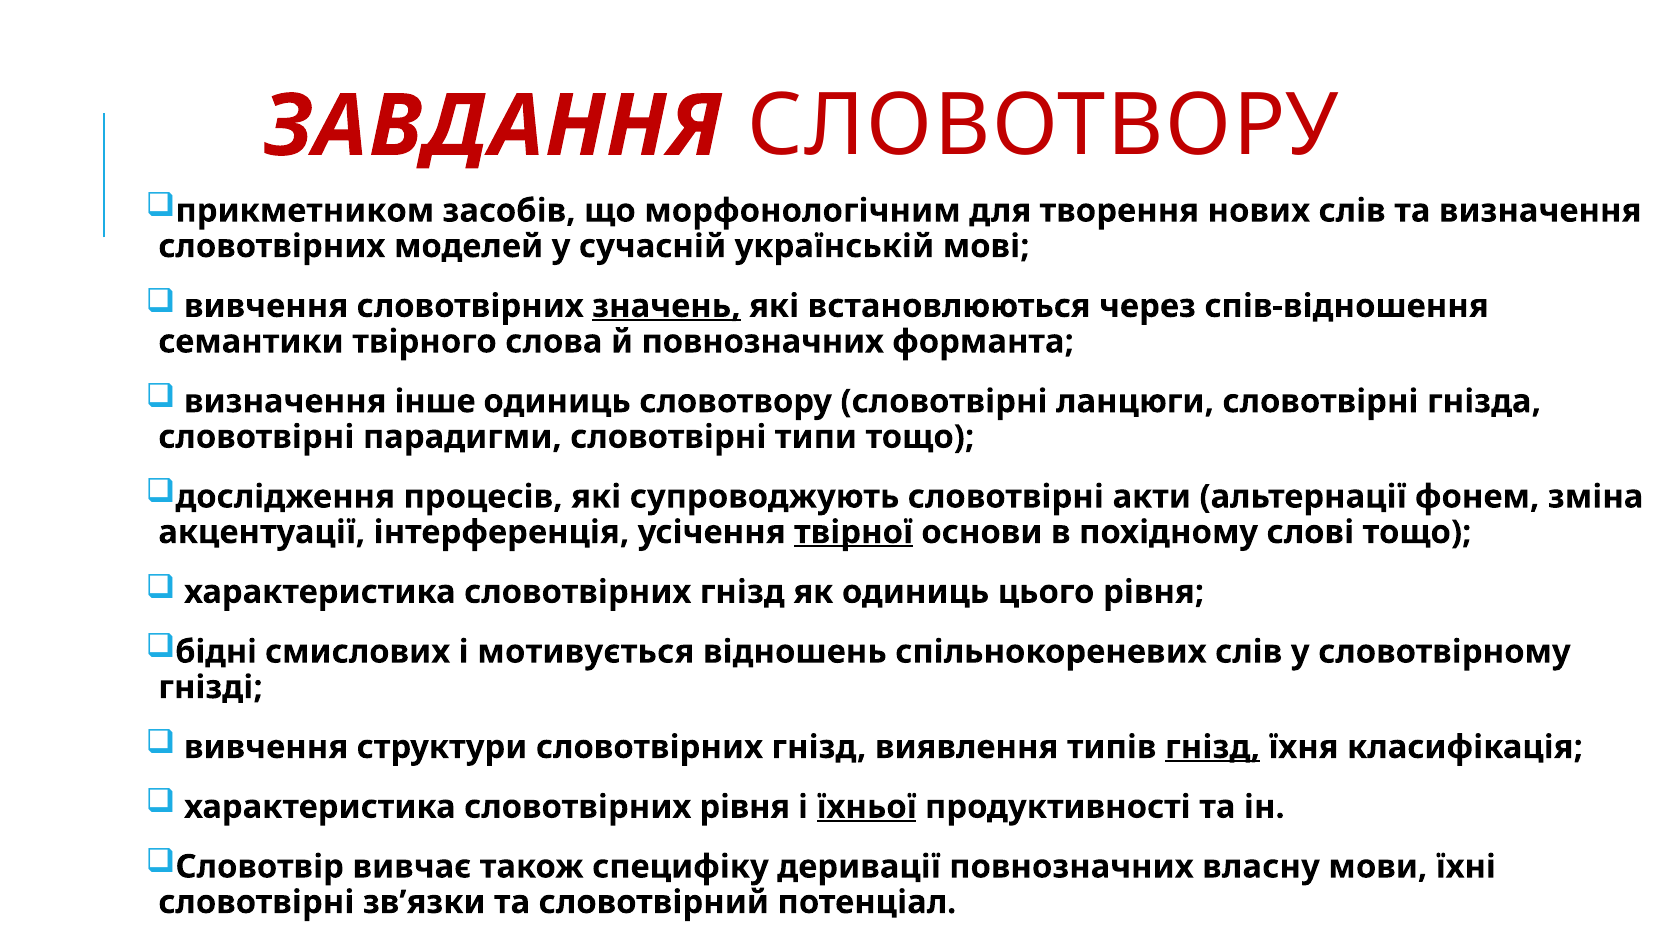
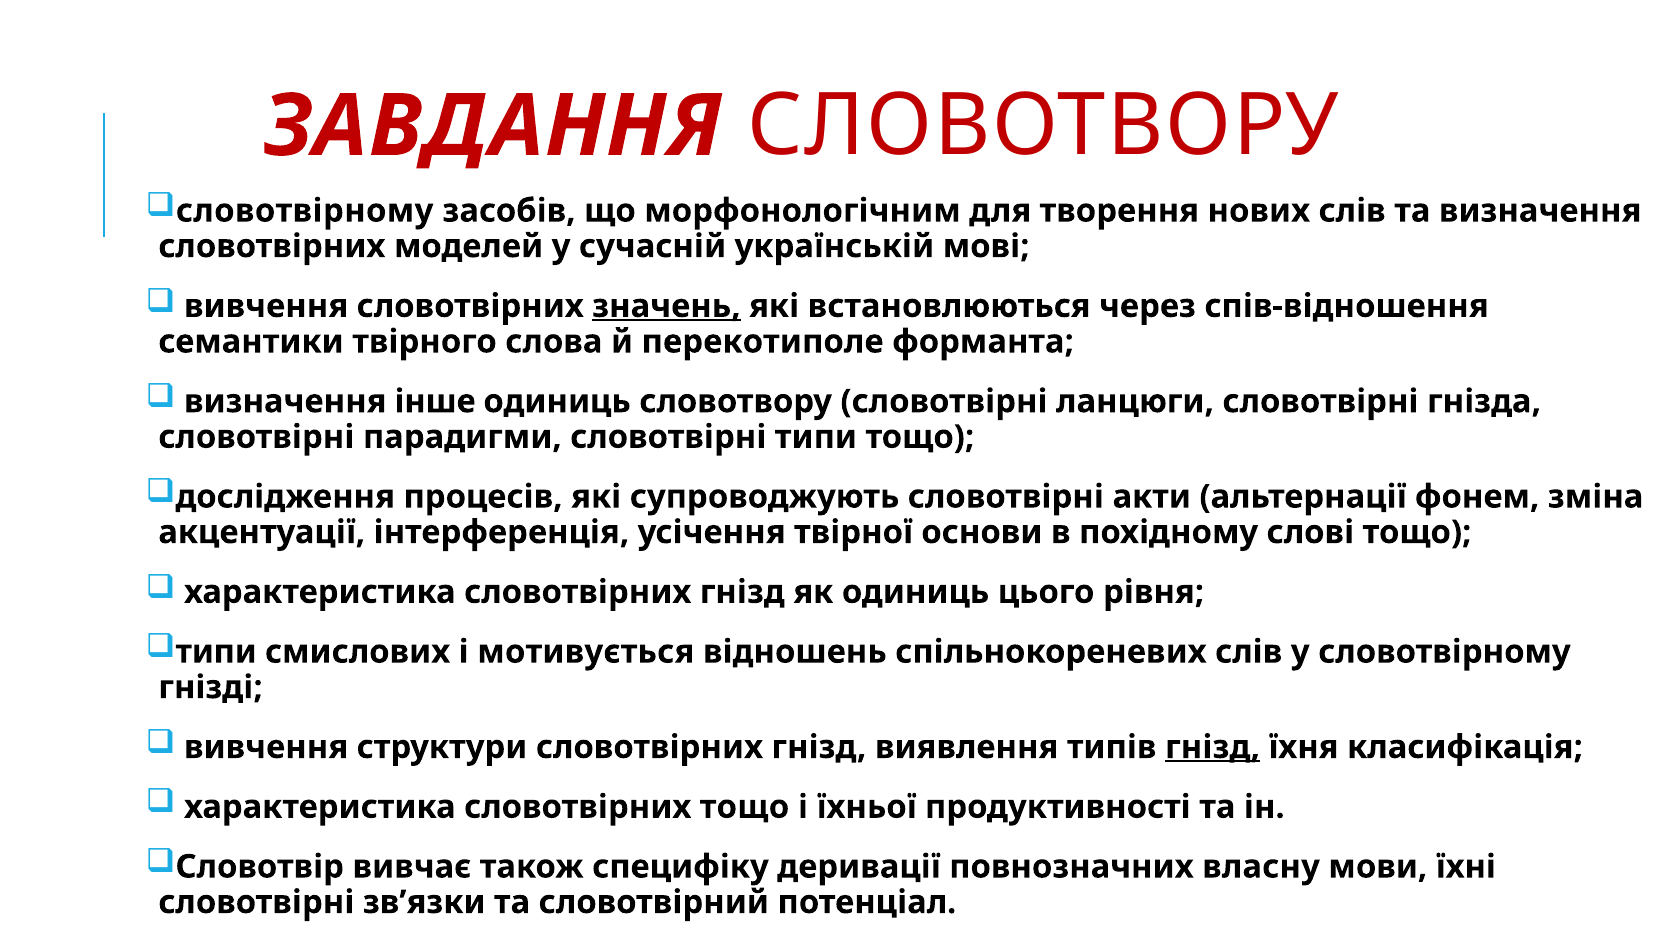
прикметником: прикметником -> словотвірному (305, 211)
й повнозначних: повнозначних -> перекотиполе (763, 342)
твірної underline: present -> none (853, 532)
бідні: бідні -> типи (216, 652)
словотвірних рівня: рівня -> тощо (744, 807)
їхньої underline: present -> none (867, 807)
